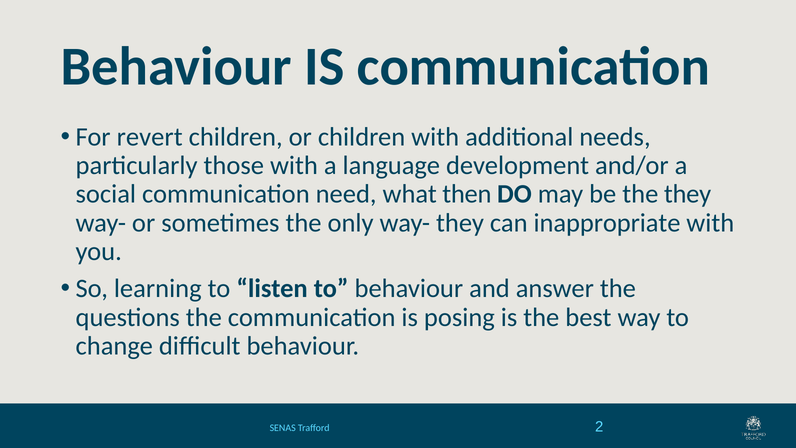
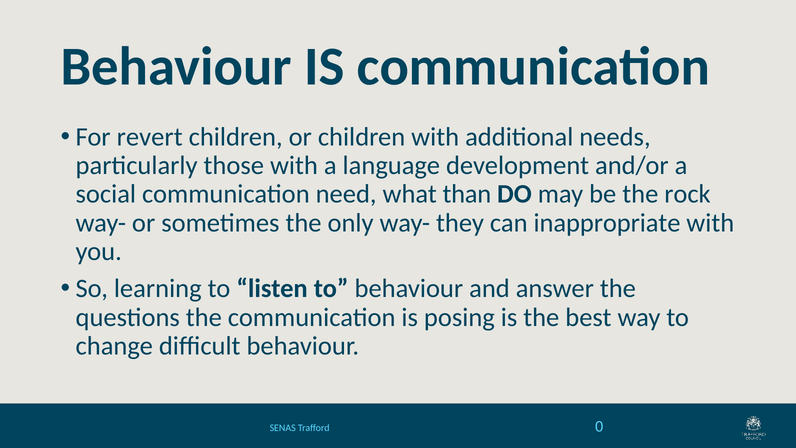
then: then -> than (467, 194)
the they: they -> rock (687, 194)
2: 2 -> 0 (599, 427)
